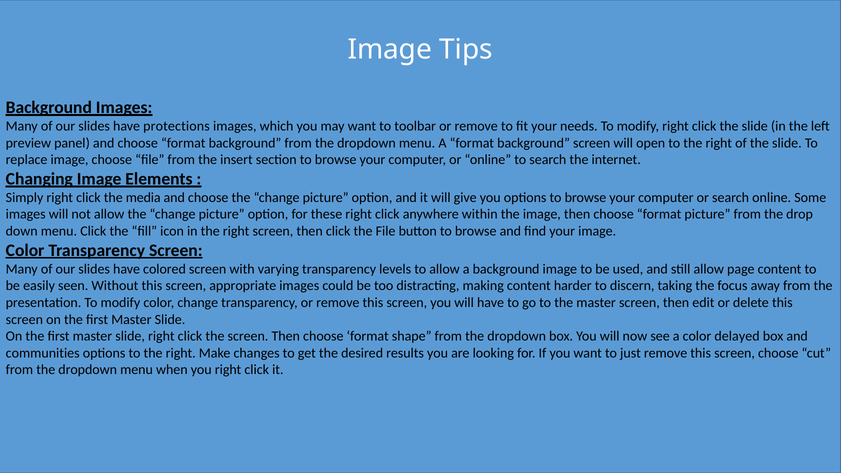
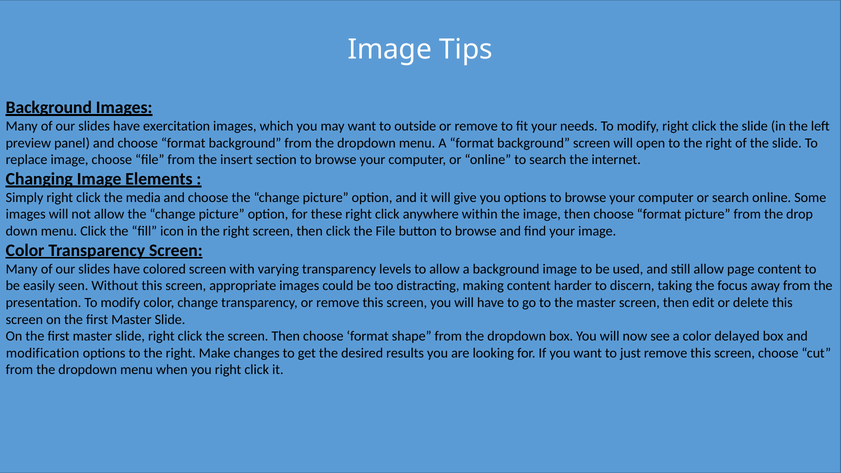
protections: protections -> exercitation (177, 126)
toolbar: toolbar -> outside (415, 126)
communities: communities -> modification (43, 353)
